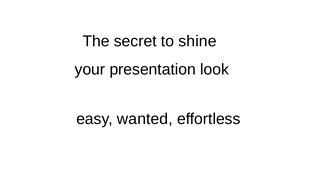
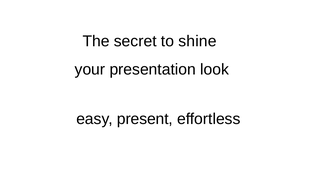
wanted: wanted -> present (145, 119)
